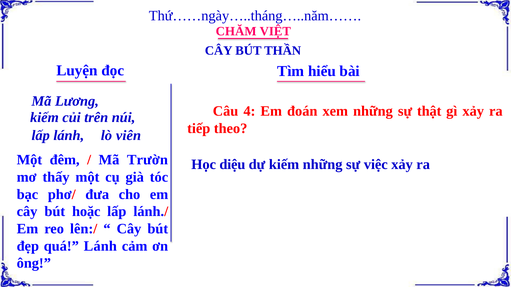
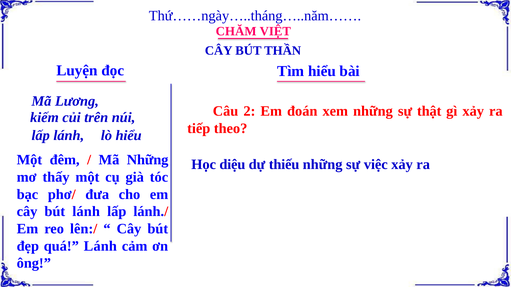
4: 4 -> 2 (249, 111)
lò viên: viên -> hiểu (129, 135)
Mã Trườn: Trườn -> Những (148, 160)
dự kiếm: kiếm -> thiếu (284, 165)
bút hoặc: hoặc -> lánh (86, 212)
